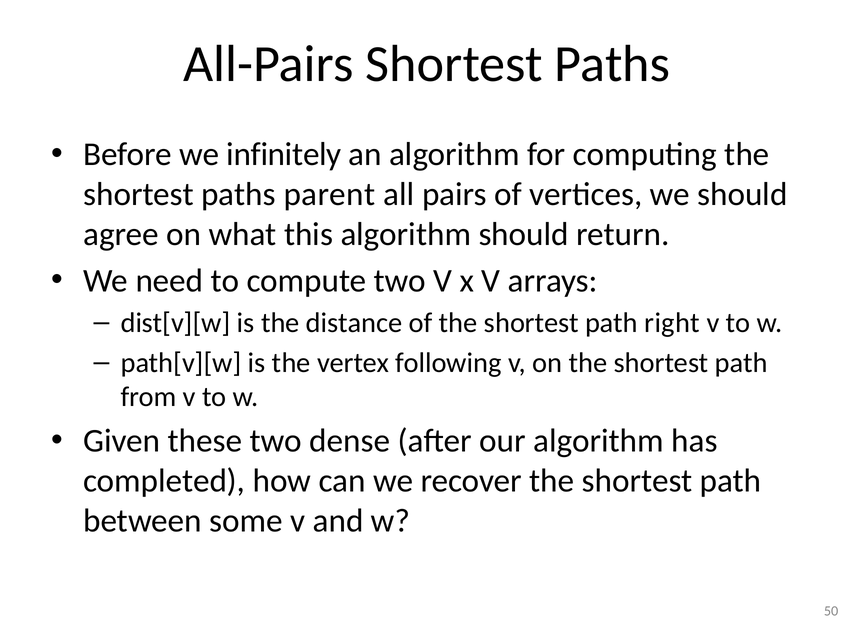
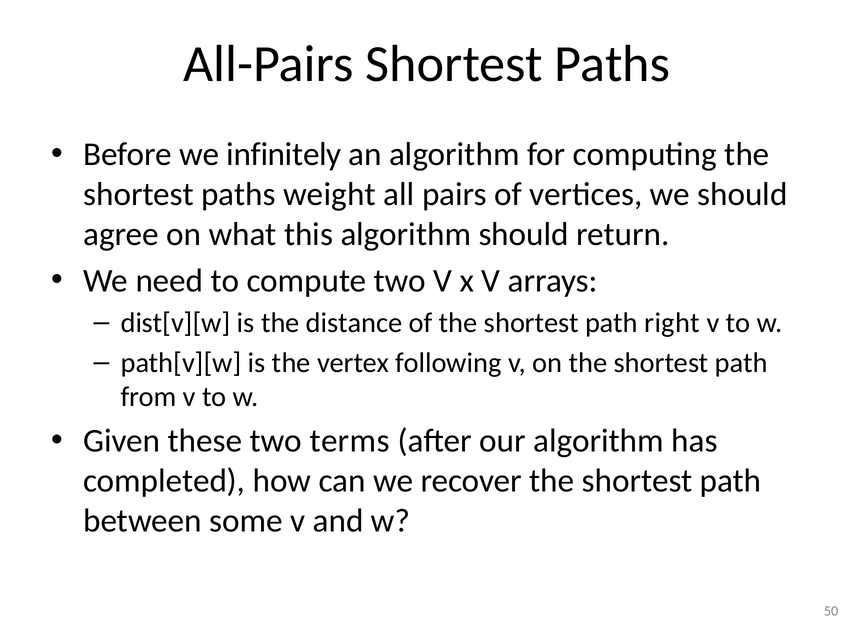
parent: parent -> weight (329, 195)
dense: dense -> terms (350, 441)
